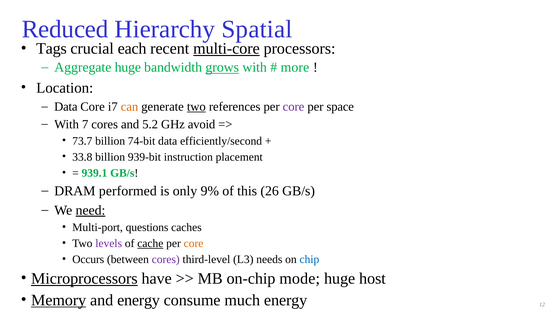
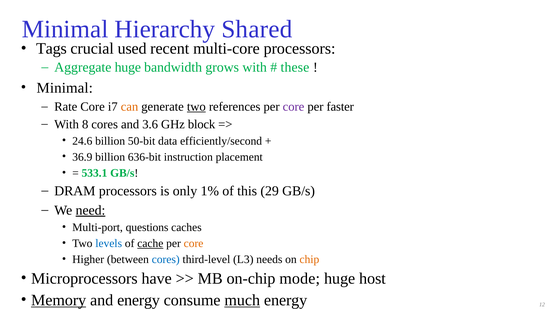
Reduced: Reduced -> Minimal (65, 29)
Spatial: Spatial -> Shared (257, 29)
each: each -> used (132, 49)
multi-core underline: present -> none (226, 49)
grows underline: present -> none (222, 67)
more: more -> these (295, 67)
Location: Location -> Minimal (65, 88)
Data: Data -> Rate (66, 107)
space: space -> faster (340, 107)
7: 7 -> 8 (85, 124)
5.2: 5.2 -> 3.6 (150, 124)
avoid: avoid -> block (202, 124)
73.7: 73.7 -> 24.6 (82, 141)
74-bit: 74-bit -> 50-bit (142, 141)
33.8: 33.8 -> 36.9 (82, 157)
939-bit: 939-bit -> 636-bit (144, 157)
939.1: 939.1 -> 533.1 (94, 173)
DRAM performed: performed -> processors (128, 191)
9%: 9% -> 1% (210, 191)
26: 26 -> 29 (270, 191)
levels colour: purple -> blue (109, 243)
Occurs: Occurs -> Higher (88, 259)
cores colour: purple -> blue (166, 259)
chip colour: blue -> orange (309, 259)
Microprocessors underline: present -> none (84, 278)
much underline: none -> present (242, 300)
